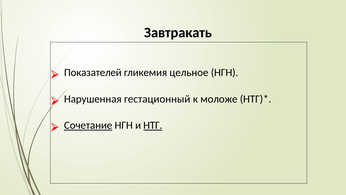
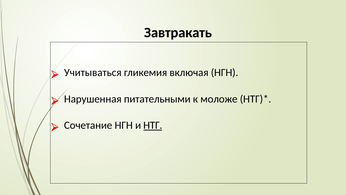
Показателей: Показателей -> Учитываться (93, 72)
цельное: цельное -> включая (189, 72)
гестационный: гестационный -> питательными (157, 99)
Сочетание underline: present -> none (88, 125)
